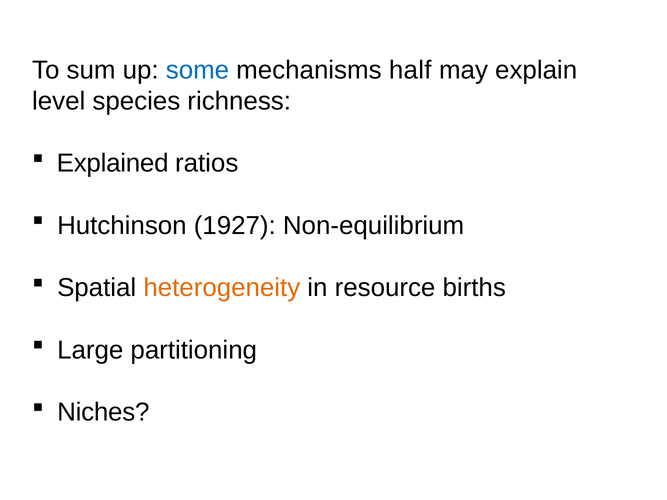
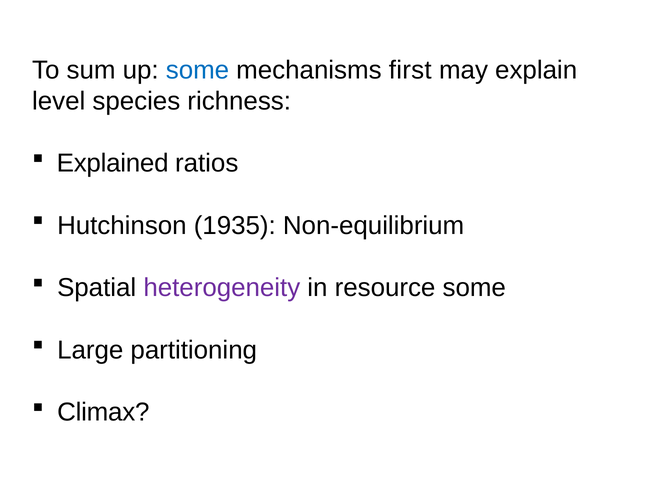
half: half -> first (410, 70)
1927: 1927 -> 1935 (235, 226)
heterogeneity colour: orange -> purple (222, 288)
resource births: births -> some (474, 288)
Niches: Niches -> Climax (103, 413)
